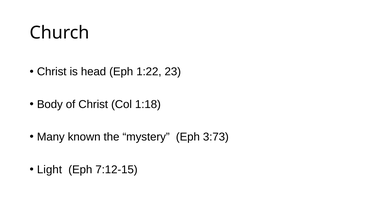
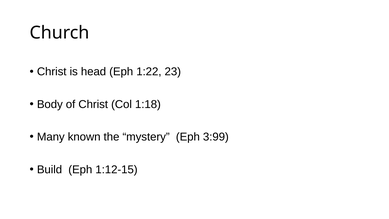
3:73: 3:73 -> 3:99 (216, 137)
Light: Light -> Build (50, 169)
7:12-15: 7:12-15 -> 1:12-15 (117, 169)
